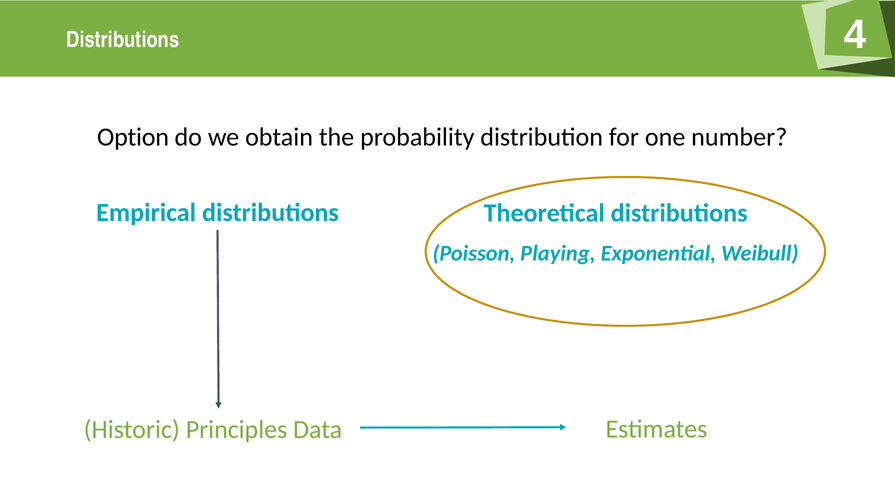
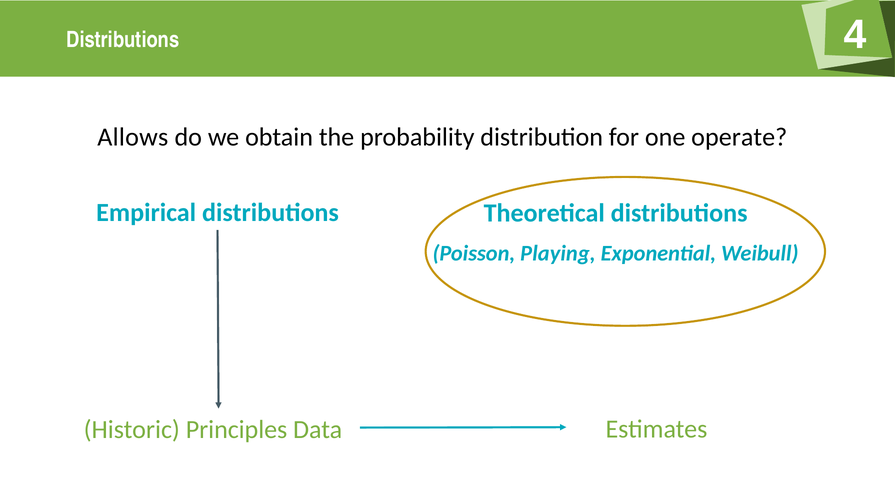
Option: Option -> Allows (133, 137)
number: number -> operate (739, 137)
